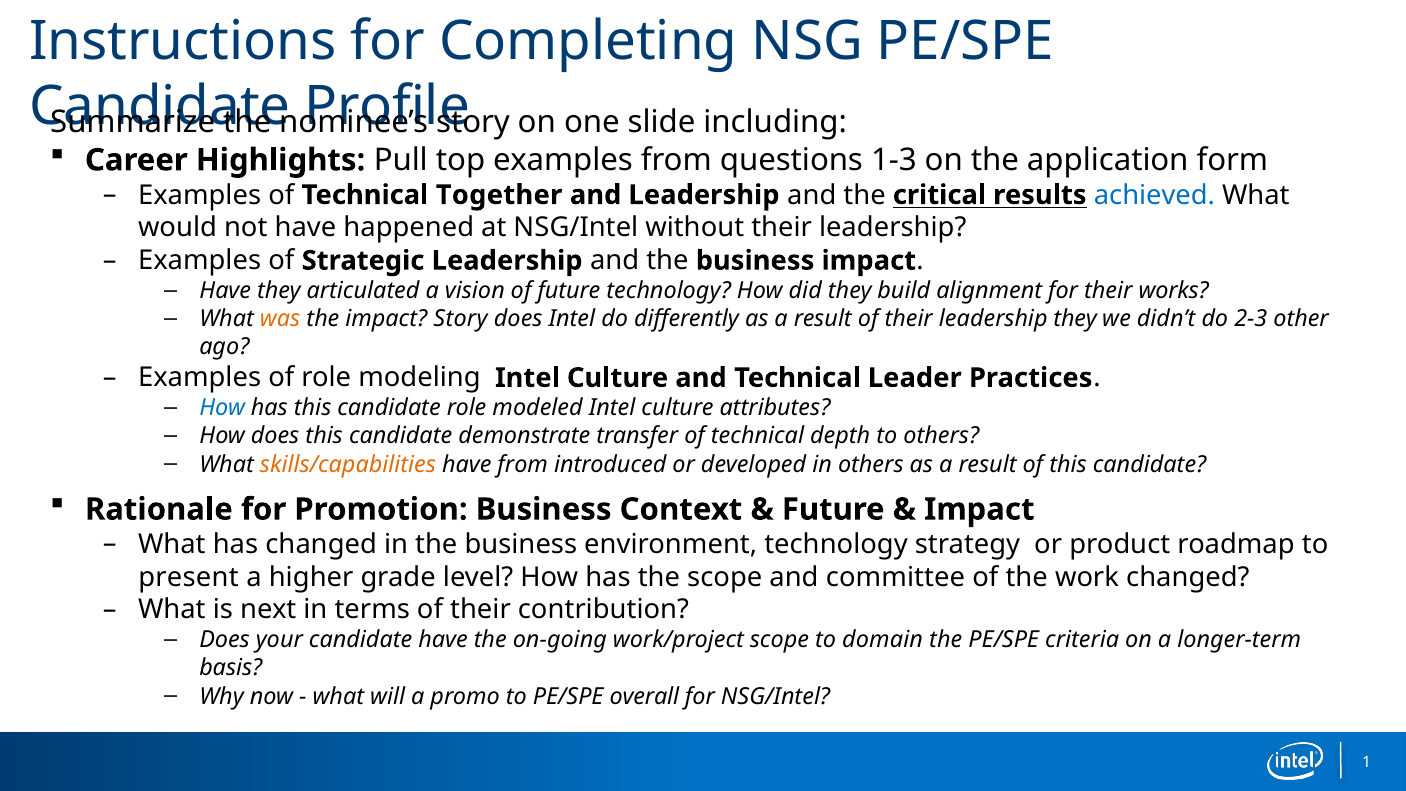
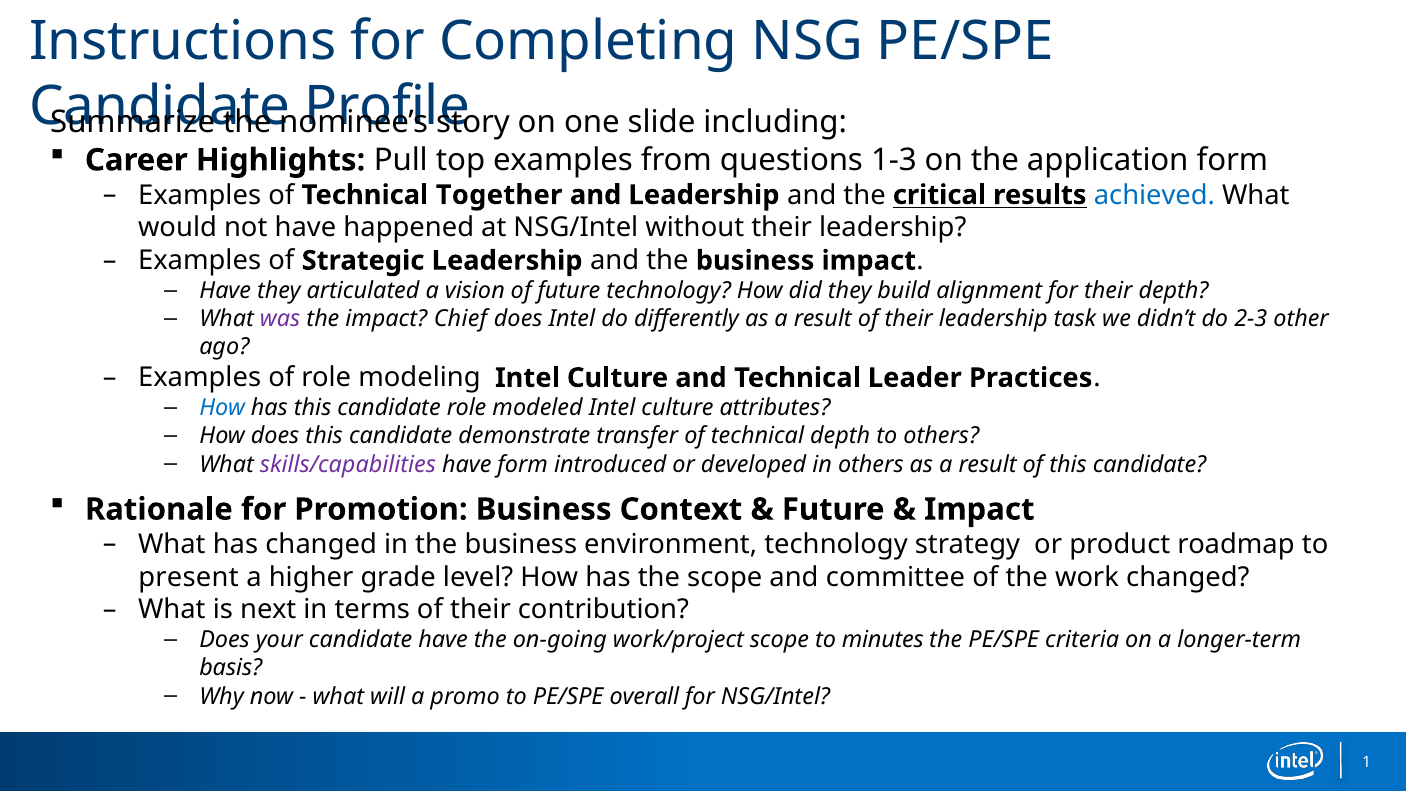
their works: works -> depth (1174, 291)
was colour: orange -> purple (280, 319)
impact Story: Story -> Chief (460, 319)
leadership they: they -> task (1075, 319)
skills/capabilities colour: orange -> purple (348, 464)
have from: from -> form (523, 464)
domain: domain -> minutes (883, 640)
